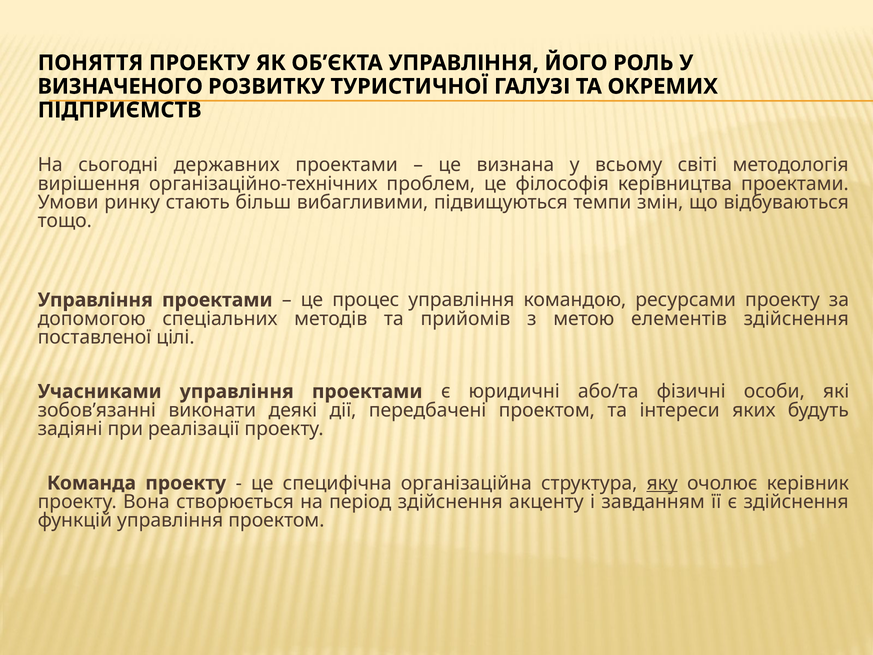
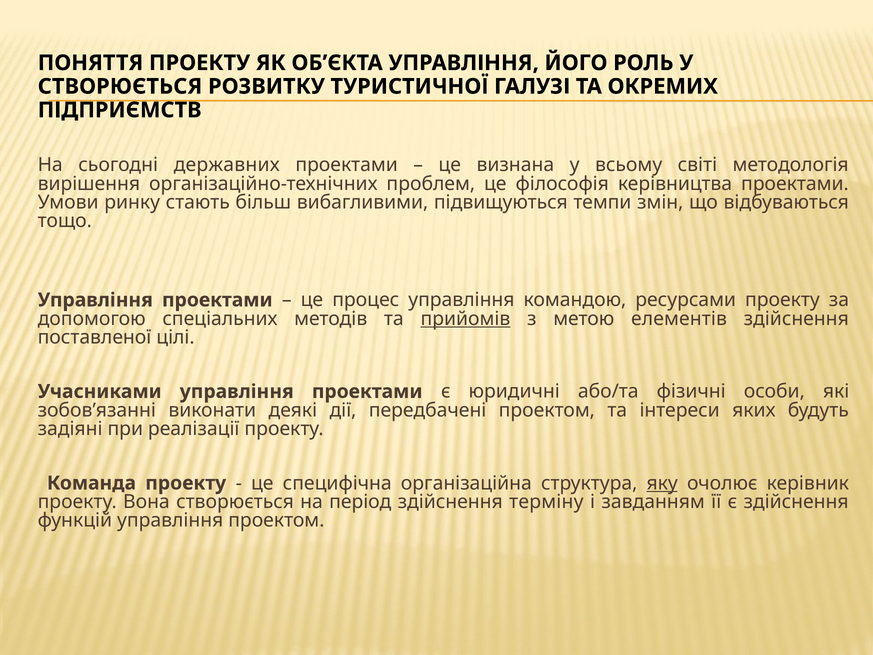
ВИЗНАЧЕНОГО: ВИЗНАЧЕНОГО -> СТВОРЮЄТЬСЯ (120, 86)
прийомів underline: none -> present (465, 319)
акценту: акценту -> терміну (546, 502)
